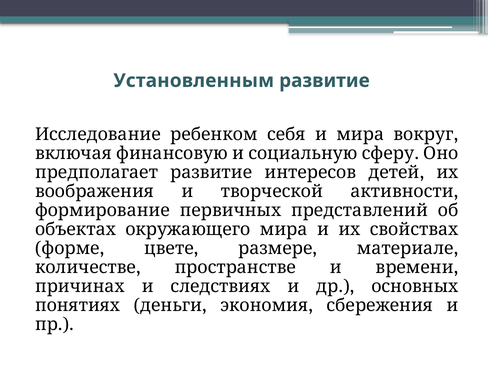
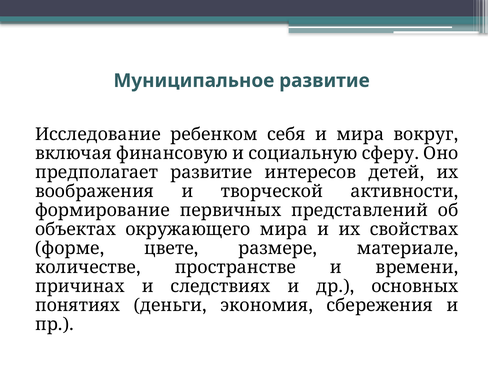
Установленным: Установленным -> Муниципальное (194, 81)
